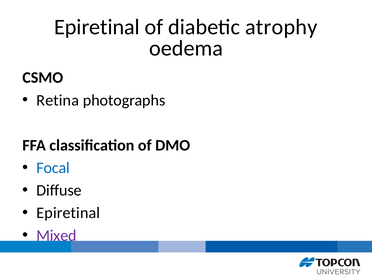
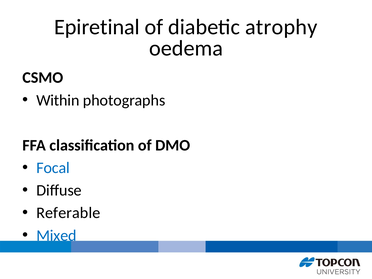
Retina: Retina -> Within (58, 100)
Epiretinal: Epiretinal -> Referable (68, 213)
Mixed colour: purple -> blue (56, 235)
